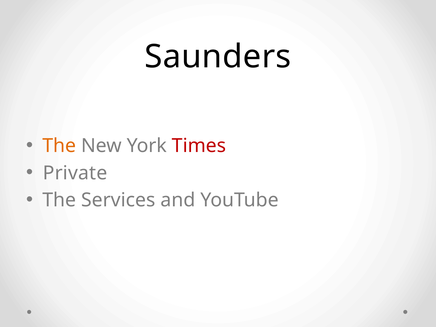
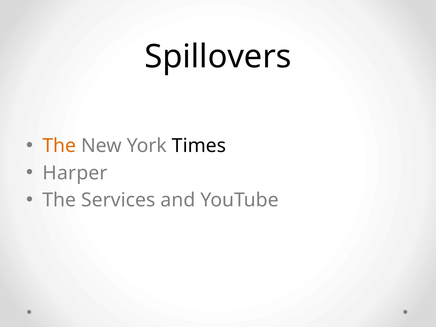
Saunders: Saunders -> Spillovers (218, 57)
Times colour: red -> black (199, 146)
Private: Private -> Harper (75, 173)
